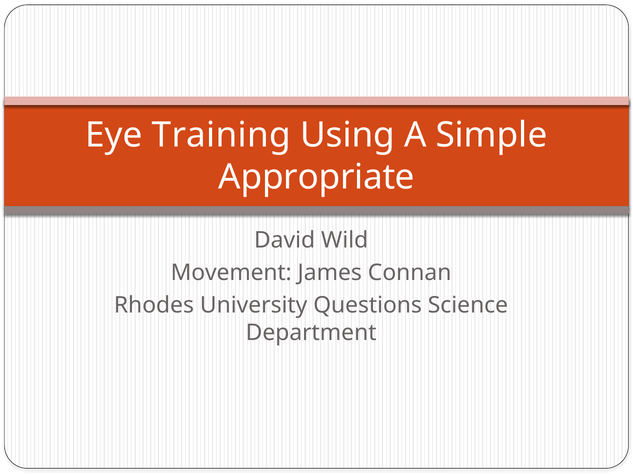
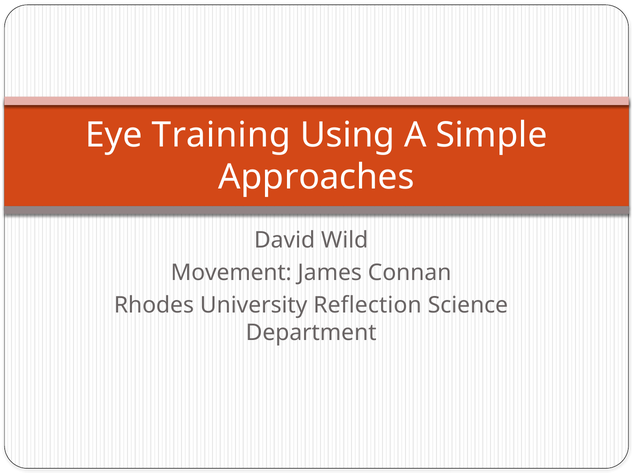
Appropriate: Appropriate -> Approaches (317, 177)
Questions: Questions -> Reflection (367, 305)
